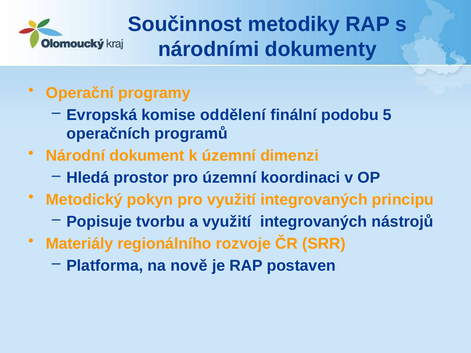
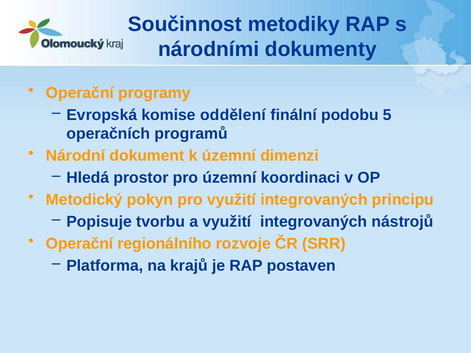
Materiály: Materiály -> Operační (80, 244)
nově: nově -> krajů (189, 266)
